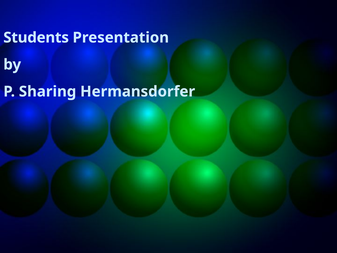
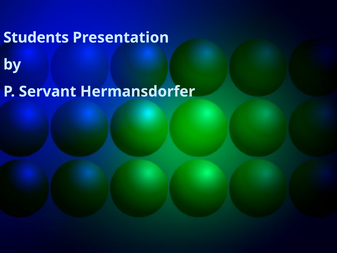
Sharing: Sharing -> Servant (48, 91)
